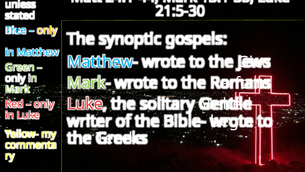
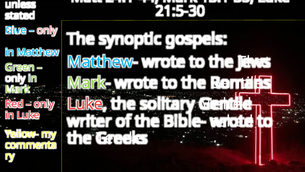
Tree: Tree -> Give (16, 30)
only colour: yellow -> pink (47, 30)
Give: Give -> That (254, 62)
Perform: Perform -> Gentiles (241, 83)
begin: begin -> asked (232, 121)
